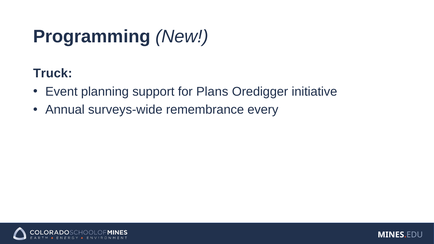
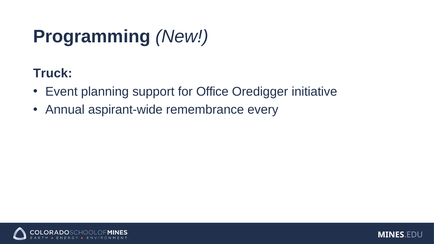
Plans: Plans -> Office (212, 92)
surveys-wide: surveys-wide -> aspirant-wide (125, 110)
